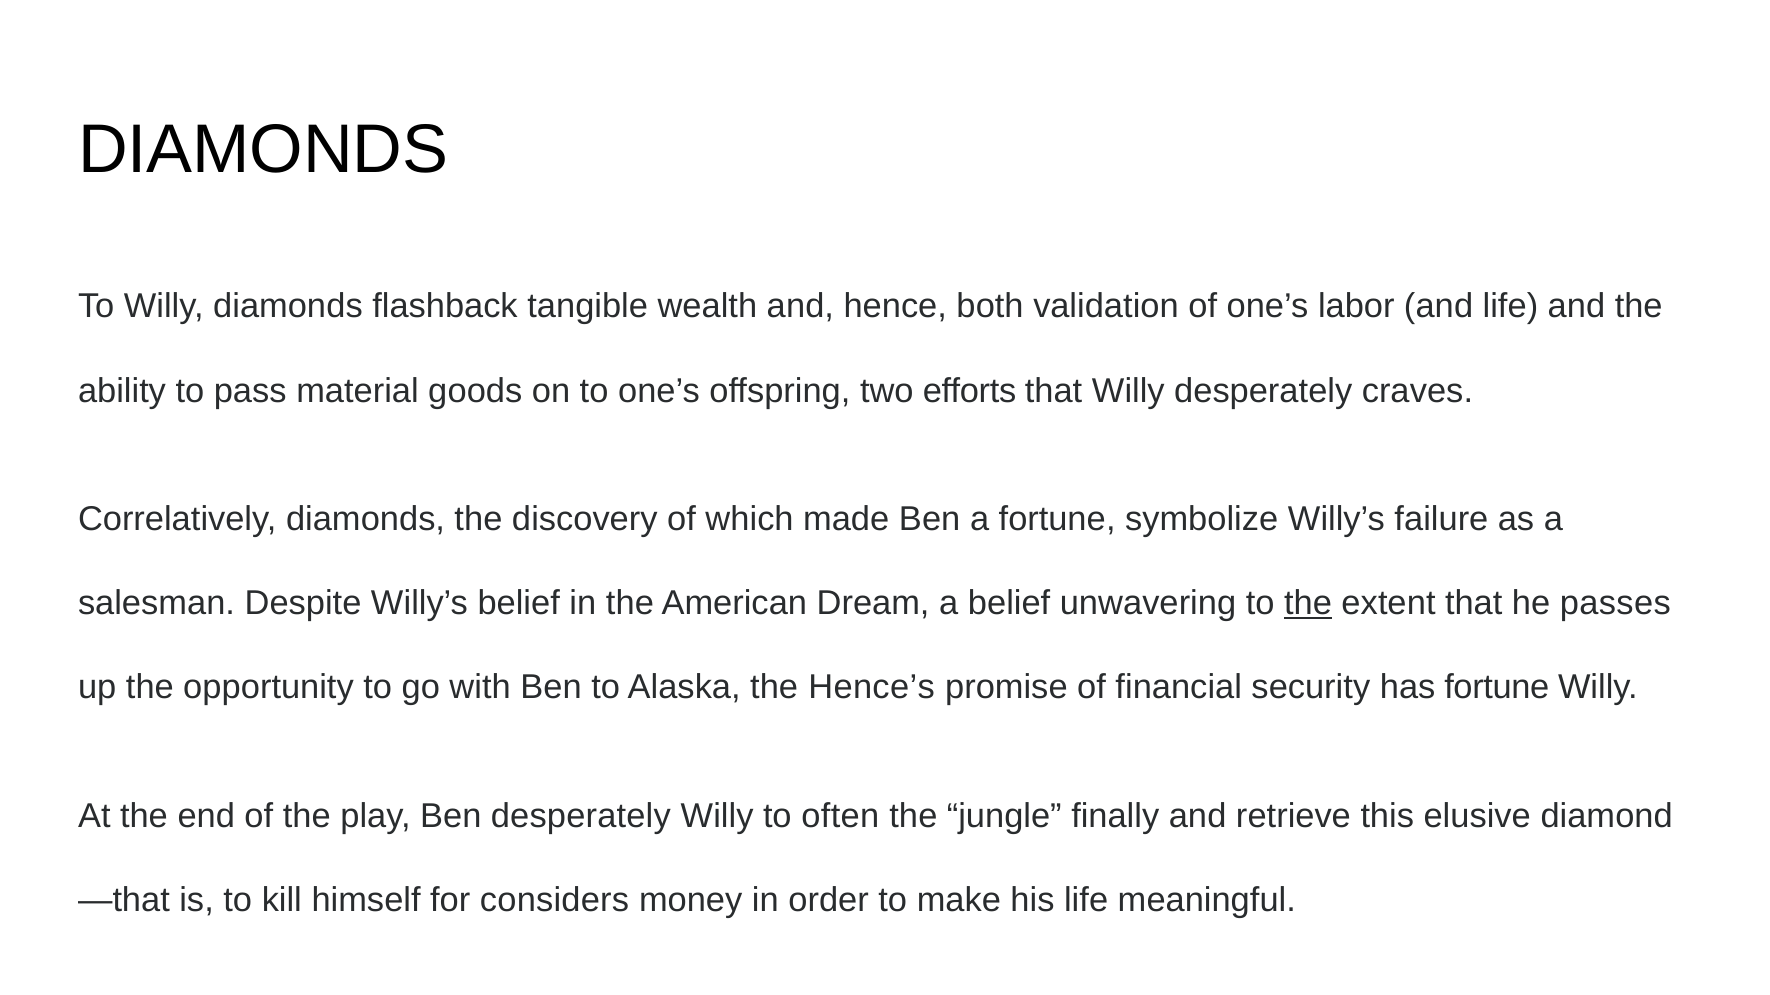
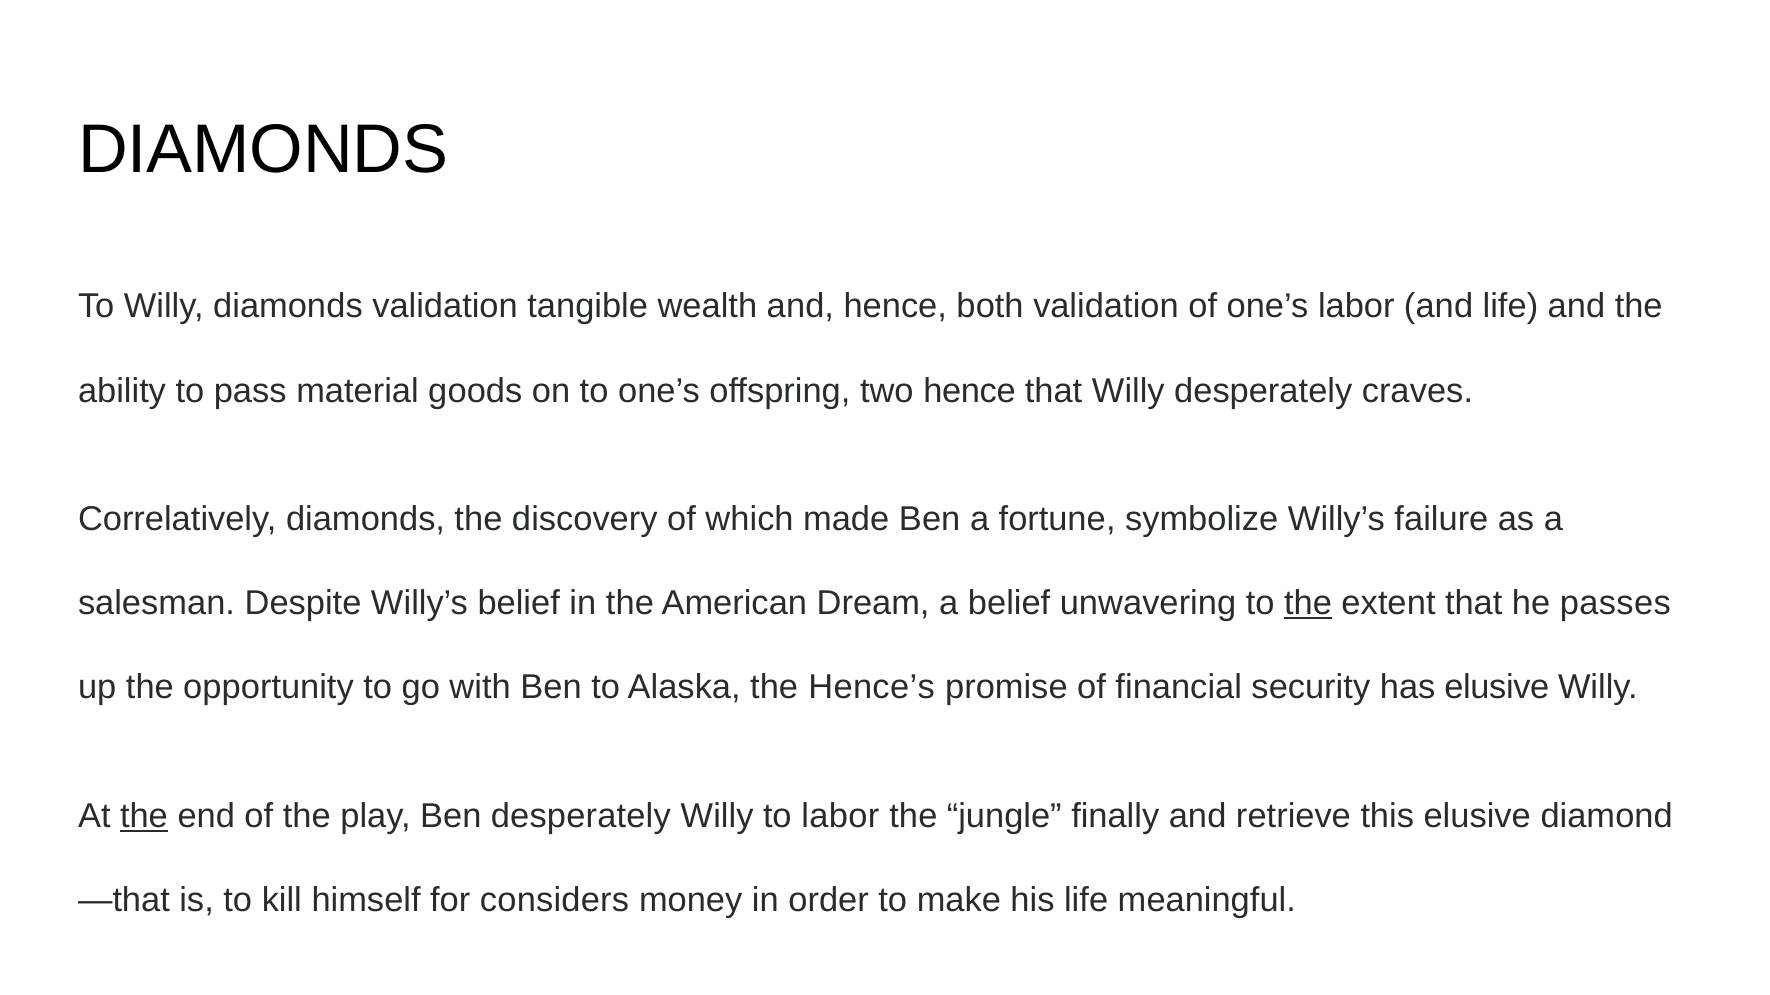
diamonds flashback: flashback -> validation (445, 307)
two efforts: efforts -> hence (970, 391)
has fortune: fortune -> elusive (1497, 688)
the underline: none -> present (144, 816)
to often: often -> labor (840, 816)
